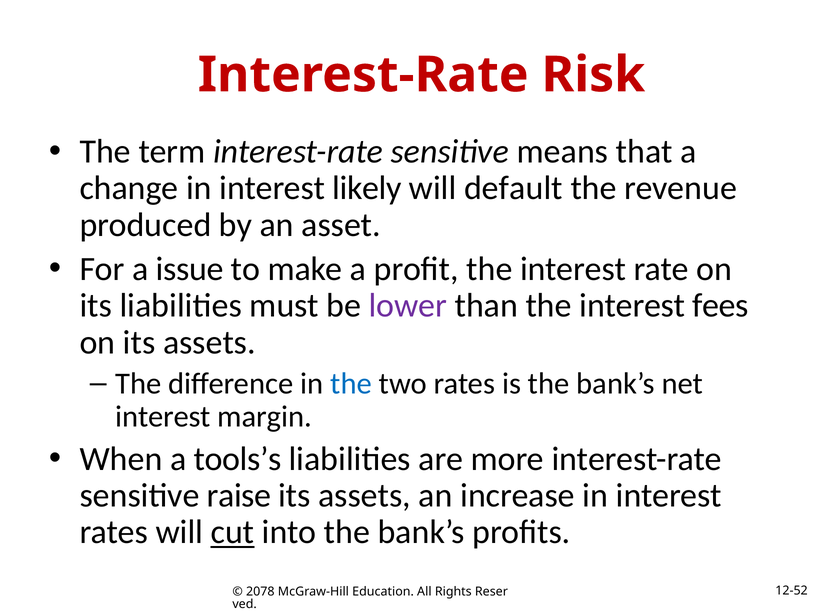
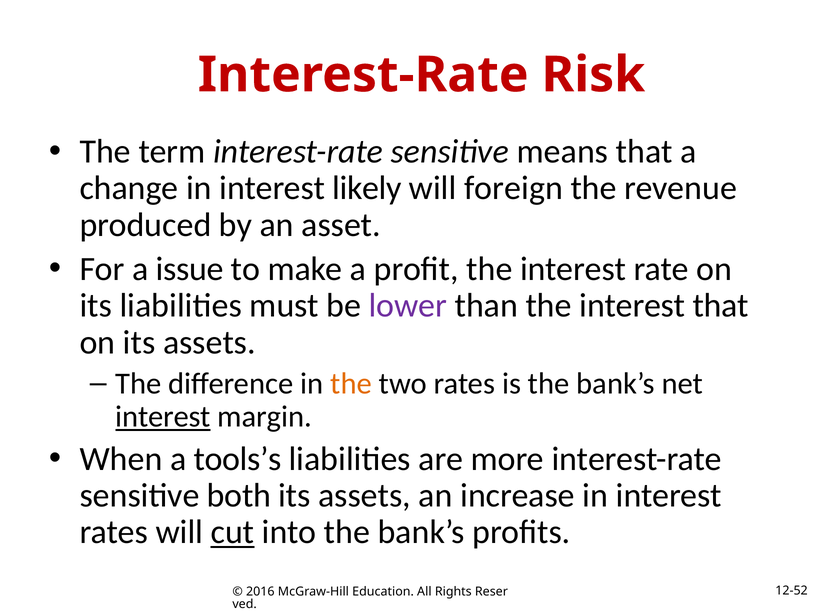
default: default -> foreign (513, 188)
interest fees: fees -> that (721, 306)
the colour: blue -> orange (351, 384)
interest underline: none -> present (163, 417)
raise: raise -> both (239, 496)
2078: 2078 -> 2016 (260, 592)
